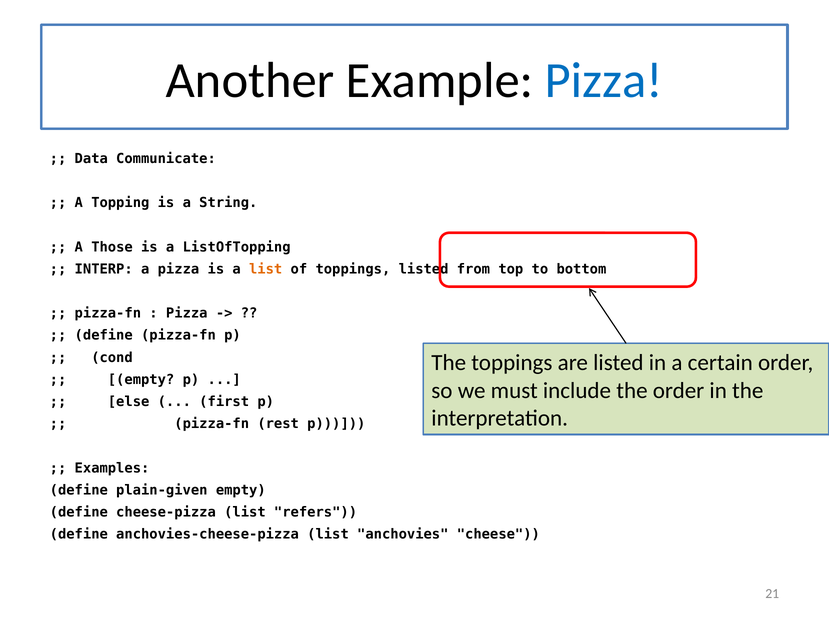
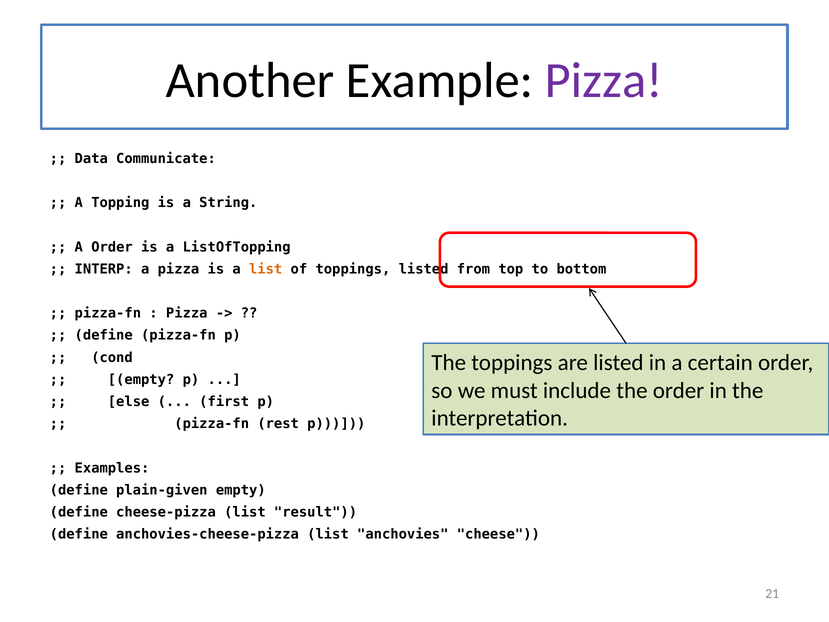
Pizza colour: blue -> purple (604, 80)
A Those: Those -> Order (112, 247)
refers: refers -> result (316, 512)
